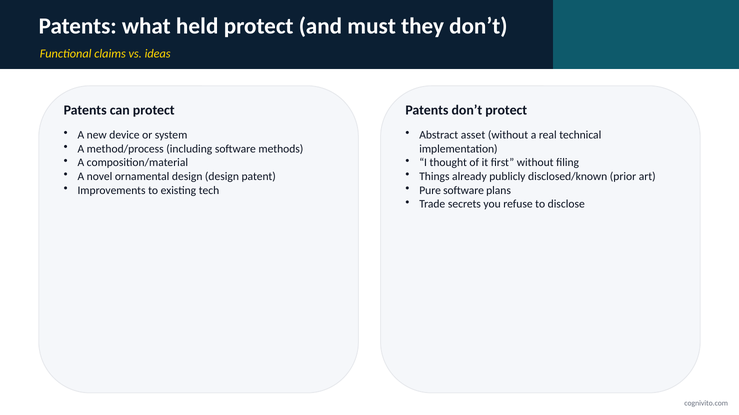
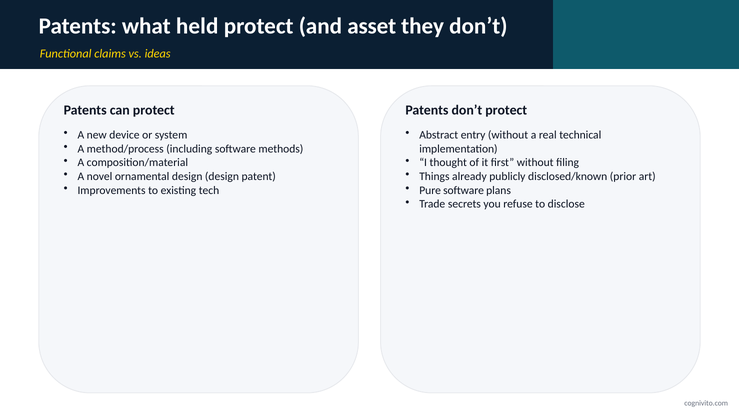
must: must -> asset (372, 26)
asset: asset -> entry (473, 135)
